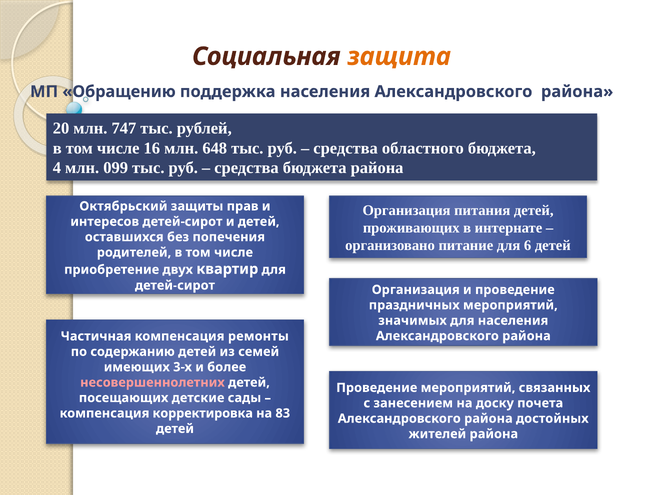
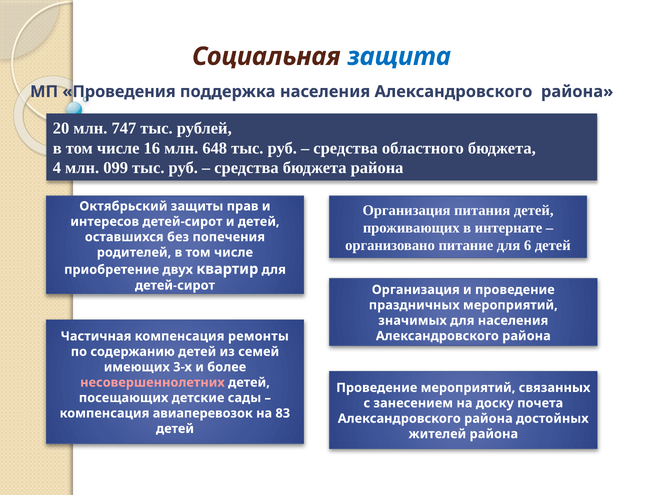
защита colour: orange -> blue (399, 56)
Обращению: Обращению -> Проведения (119, 91)
корректировка: корректировка -> авиаперевозок (203, 413)
